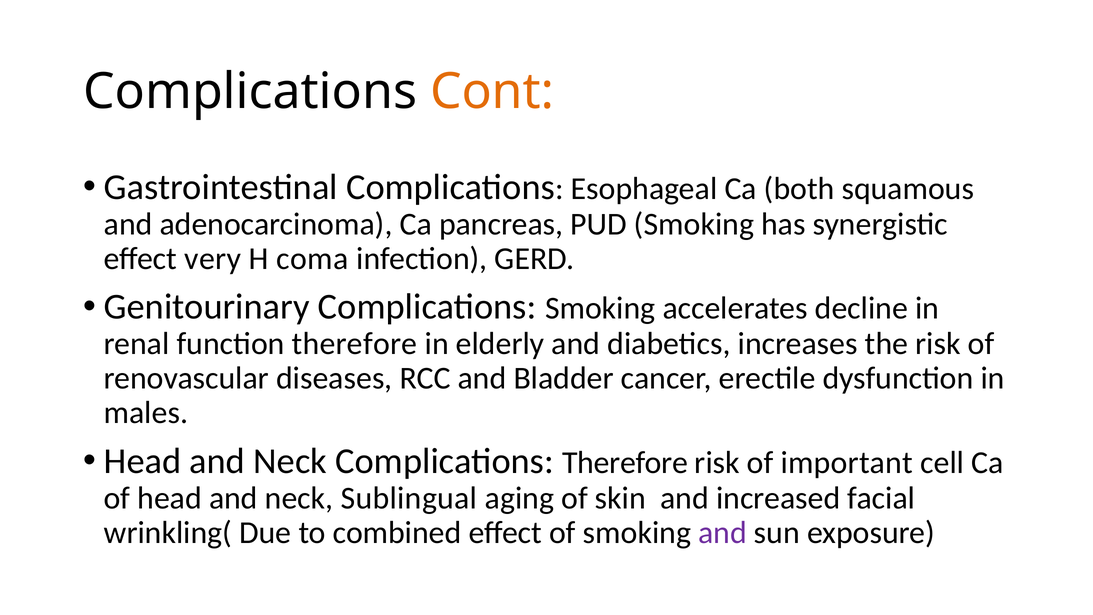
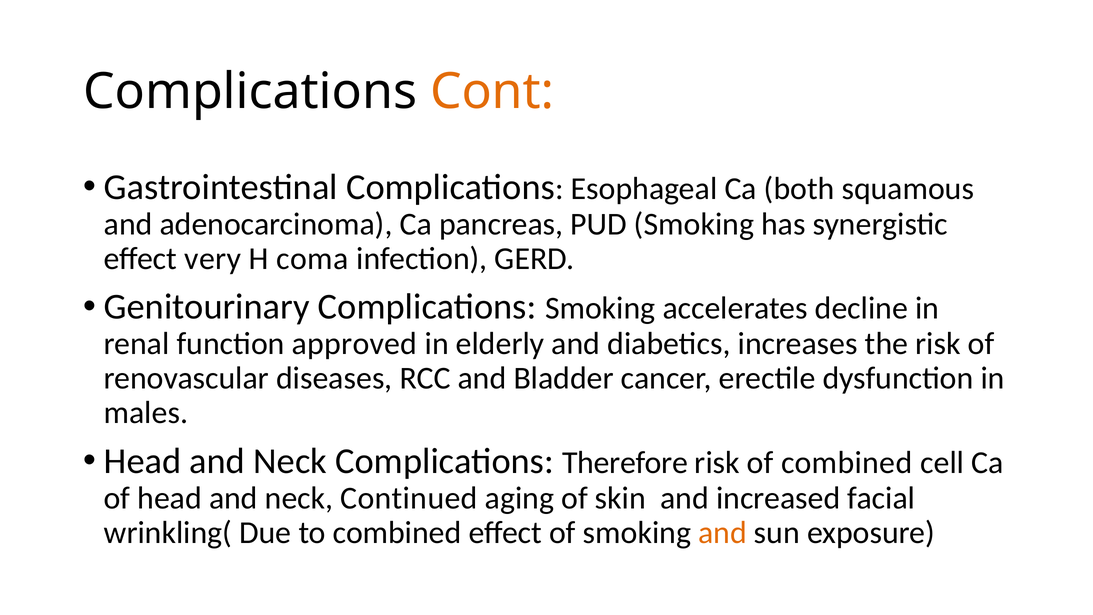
function therefore: therefore -> approved (354, 344)
of important: important -> combined (847, 462)
Sublingual: Sublingual -> Continued (409, 498)
and colour: purple -> orange (722, 532)
